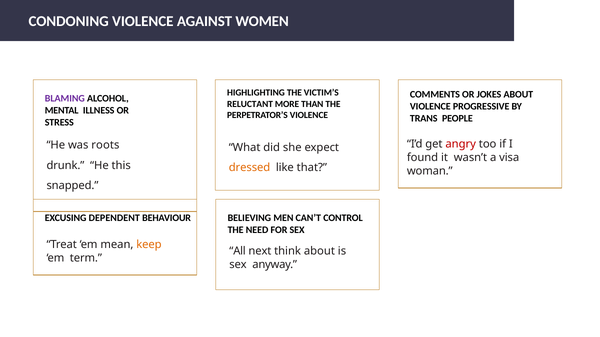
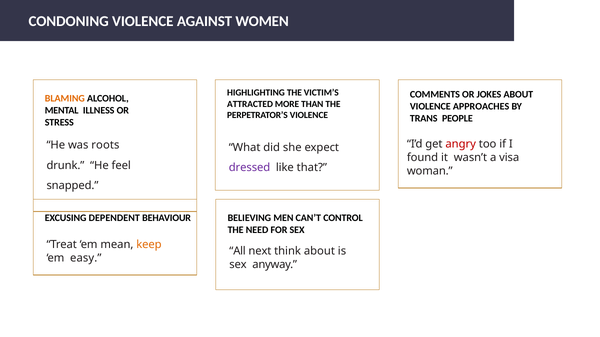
BLAMING colour: purple -> orange (65, 99)
RELUCTANT: RELUCTANT -> ATTRACTED (250, 104)
PROGRESSIVE: PROGRESSIVE -> APPROACHES (481, 106)
this: this -> feel (121, 166)
dressed colour: orange -> purple (250, 168)
term: term -> easy (86, 258)
